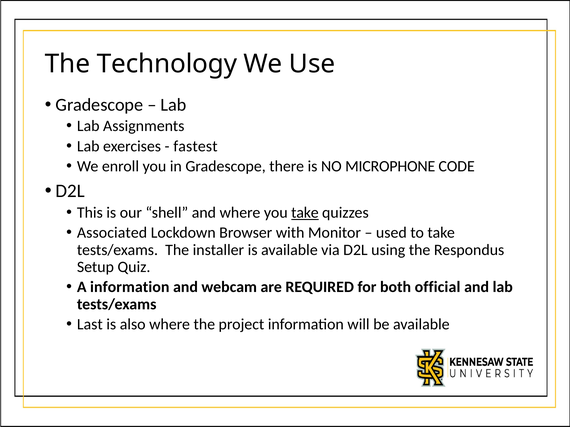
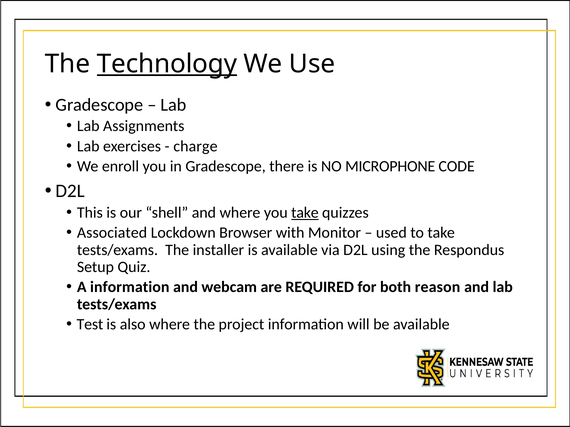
Technology underline: none -> present (167, 64)
fastest: fastest -> charge (195, 146)
official: official -> reason (438, 287)
Last: Last -> Test (90, 325)
